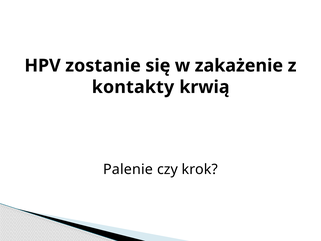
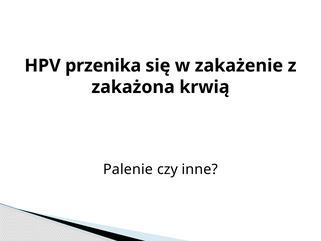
zostanie: zostanie -> przenika (103, 66)
kontakty: kontakty -> zakażona (133, 87)
krok: krok -> inne (200, 169)
